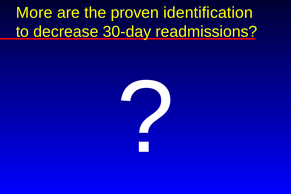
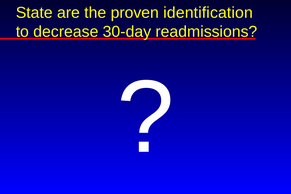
More: More -> State (34, 13)
